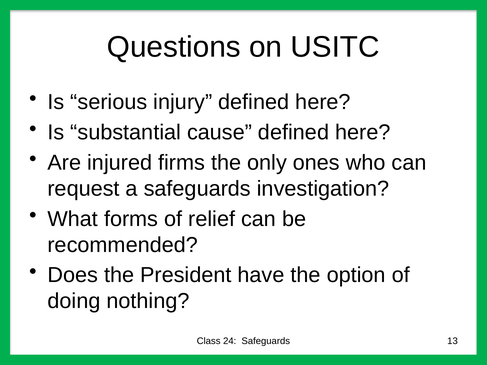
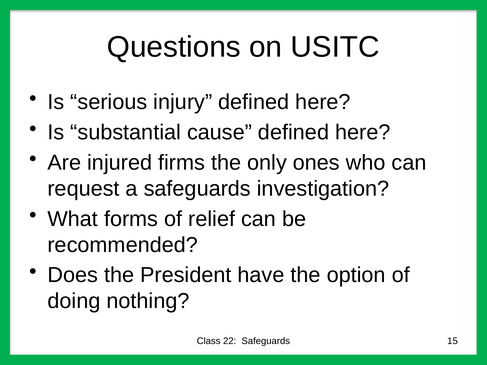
24: 24 -> 22 (230, 341)
13: 13 -> 15 (453, 341)
